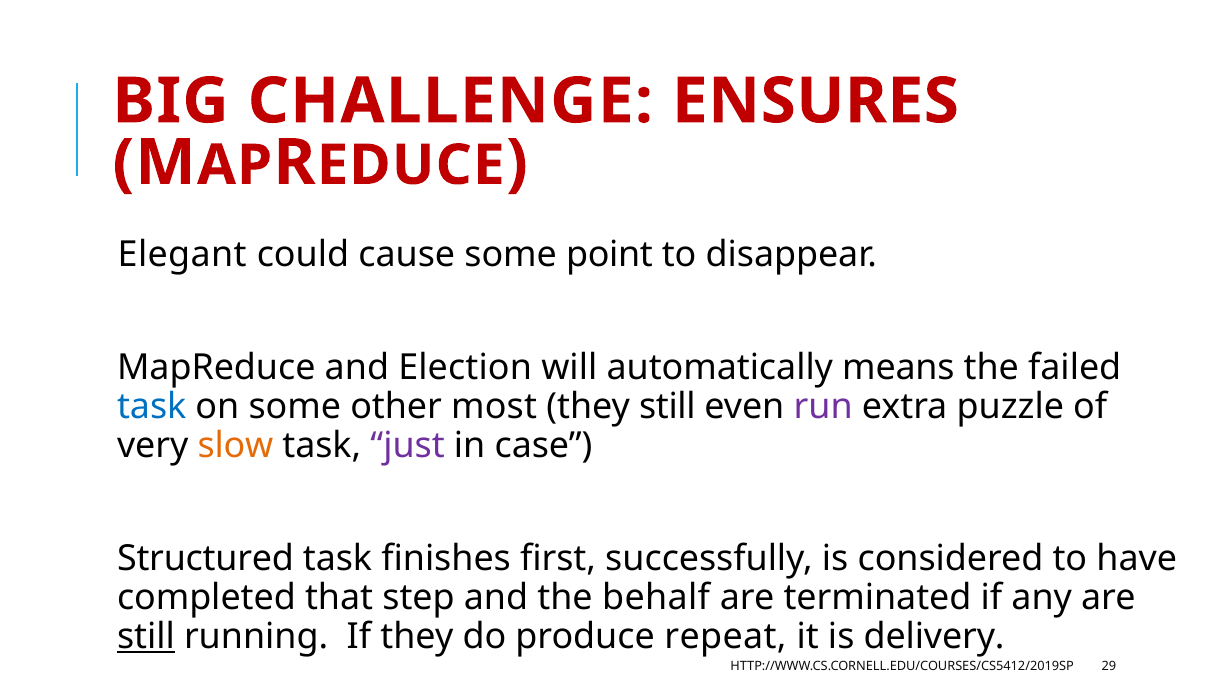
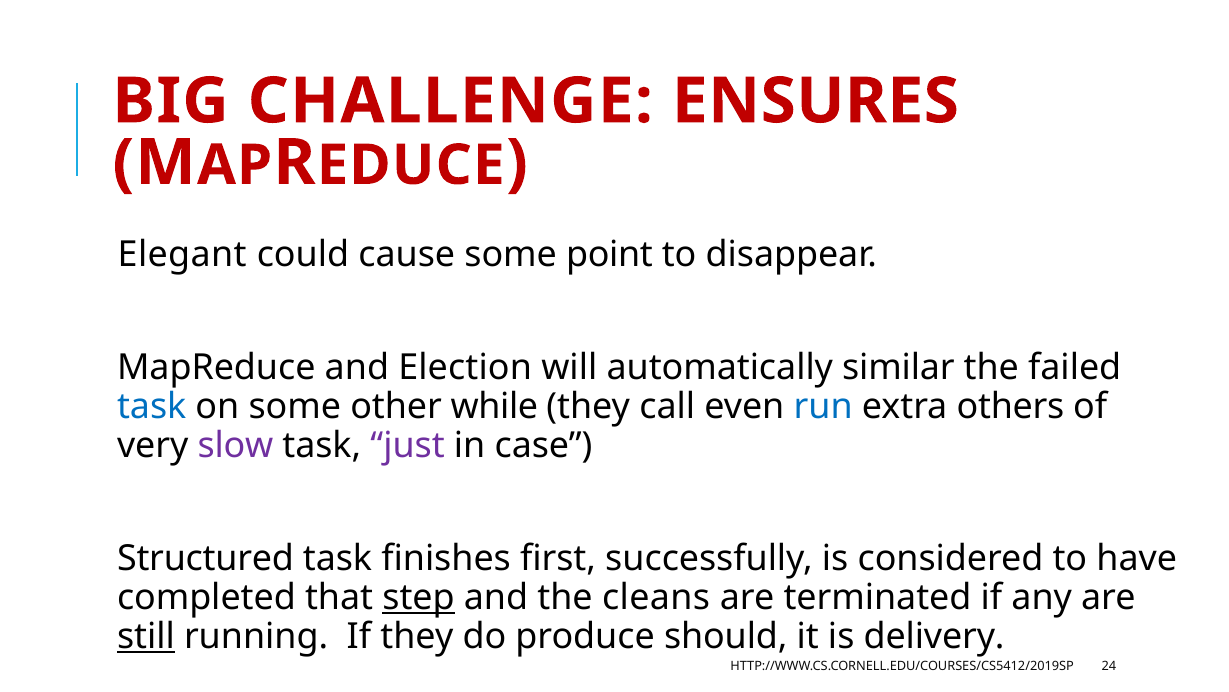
means: means -> similar (898, 367)
most: most -> while (494, 406)
they still: still -> call (667, 406)
run colour: purple -> blue (823, 406)
puzzle: puzzle -> others (1010, 406)
slow colour: orange -> purple (235, 445)
step underline: none -> present (419, 597)
behalf: behalf -> cleans (656, 597)
repeat: repeat -> should (726, 636)
29: 29 -> 24 (1109, 666)
